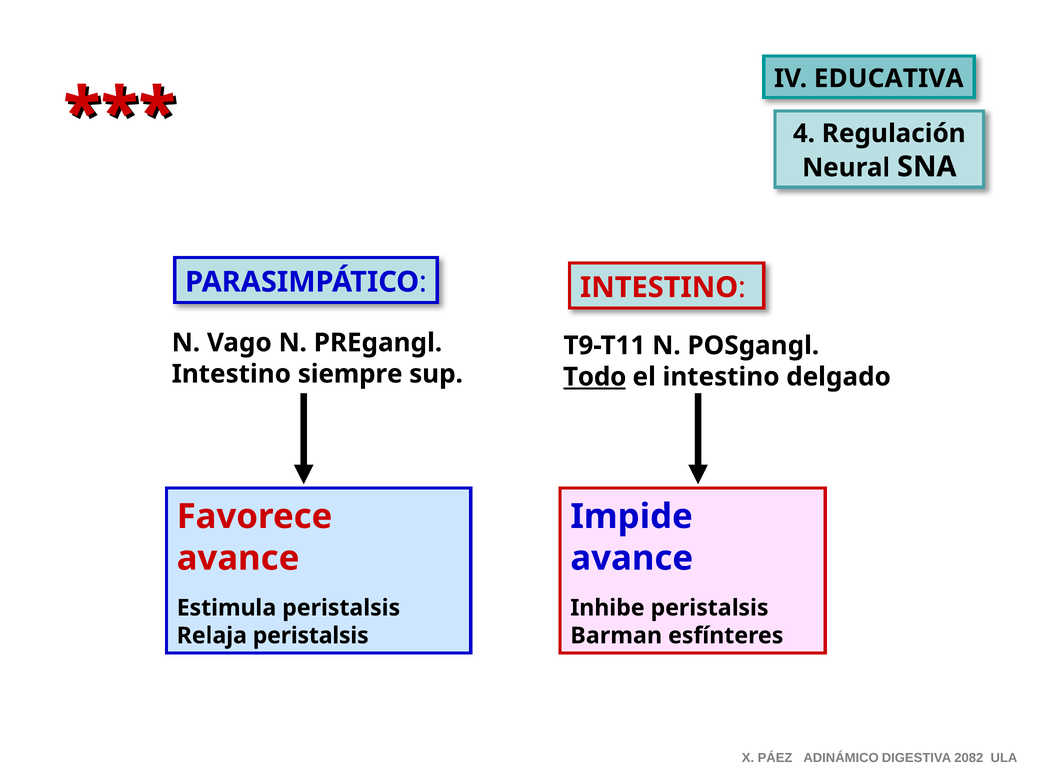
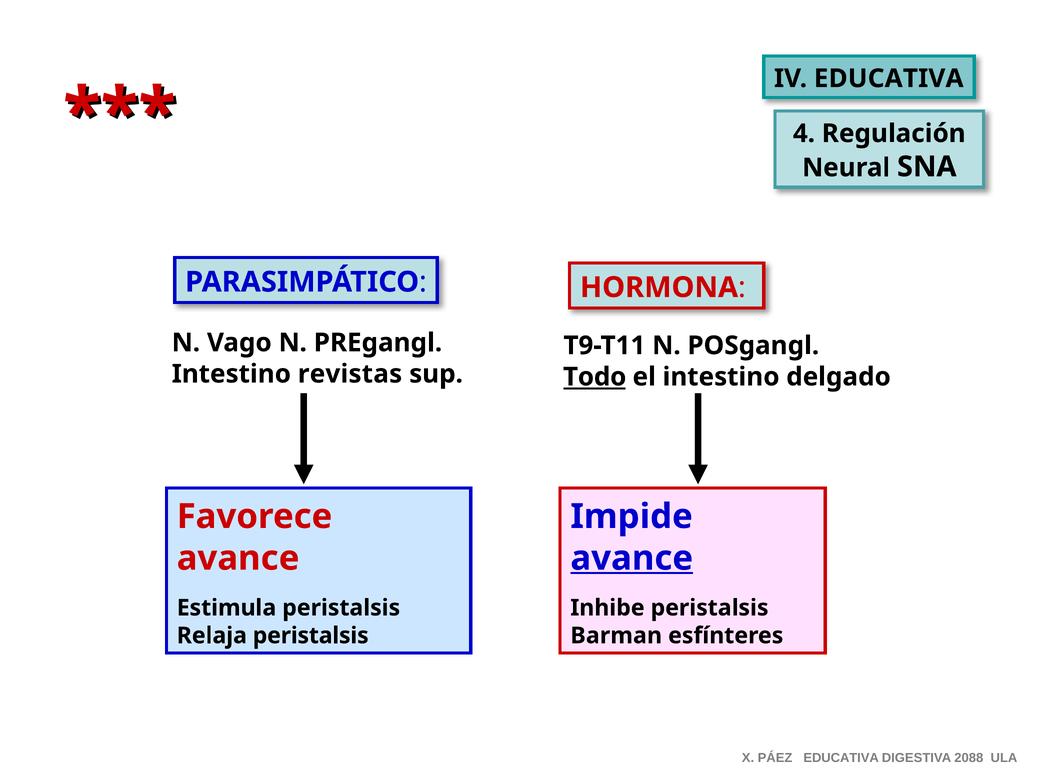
INTESTINO: INTESTINO -> HORMONA (659, 288)
siempre: siempre -> revistas (350, 374)
avance underline: none -> present (632, 558)
PÁEZ ADINÁMICO: ADINÁMICO -> EDUCATIVA (841, 758)
2082: 2082 -> 2088 (969, 758)
